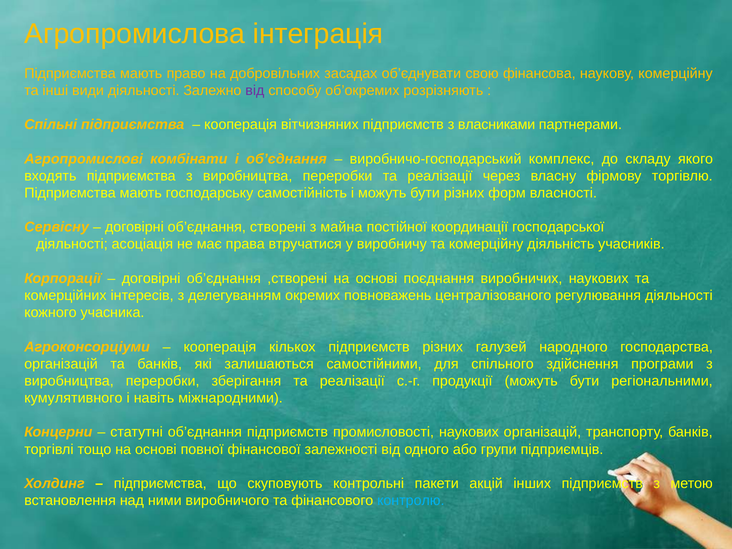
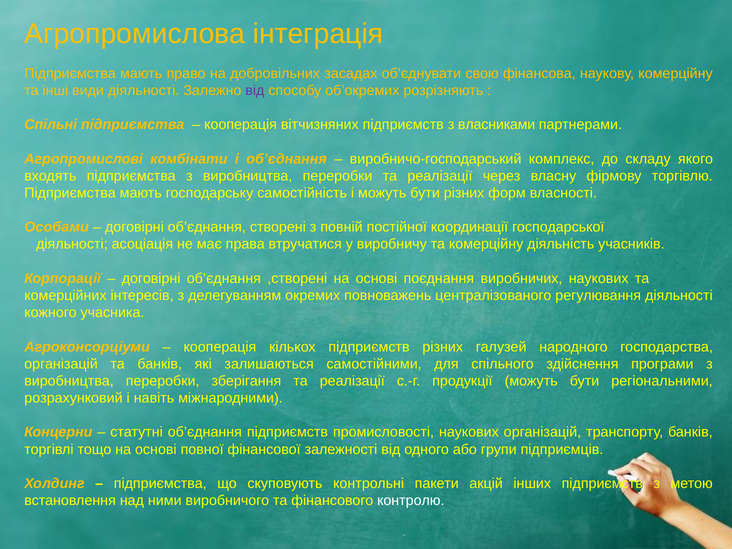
Сервісну: Сервісну -> Особами (57, 227)
майна: майна -> повній (342, 227)
кумулятивного: кумулятивного -> розрахунковий (73, 398)
контролю colour: light blue -> white (411, 501)
